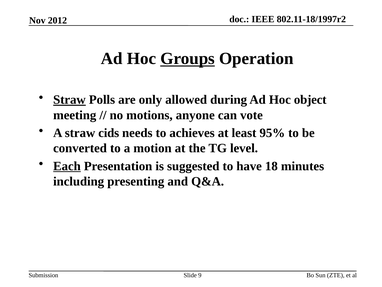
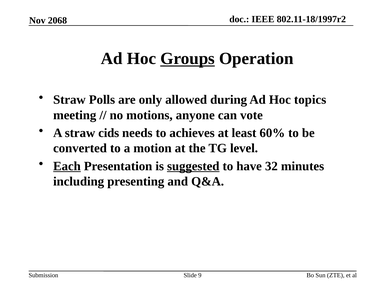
2012: 2012 -> 2068 (57, 20)
Straw underline: present -> none (69, 100)
object: object -> topics (310, 100)
95%: 95% -> 60% (272, 133)
suggested underline: none -> present (193, 166)
18: 18 -> 32 (271, 166)
